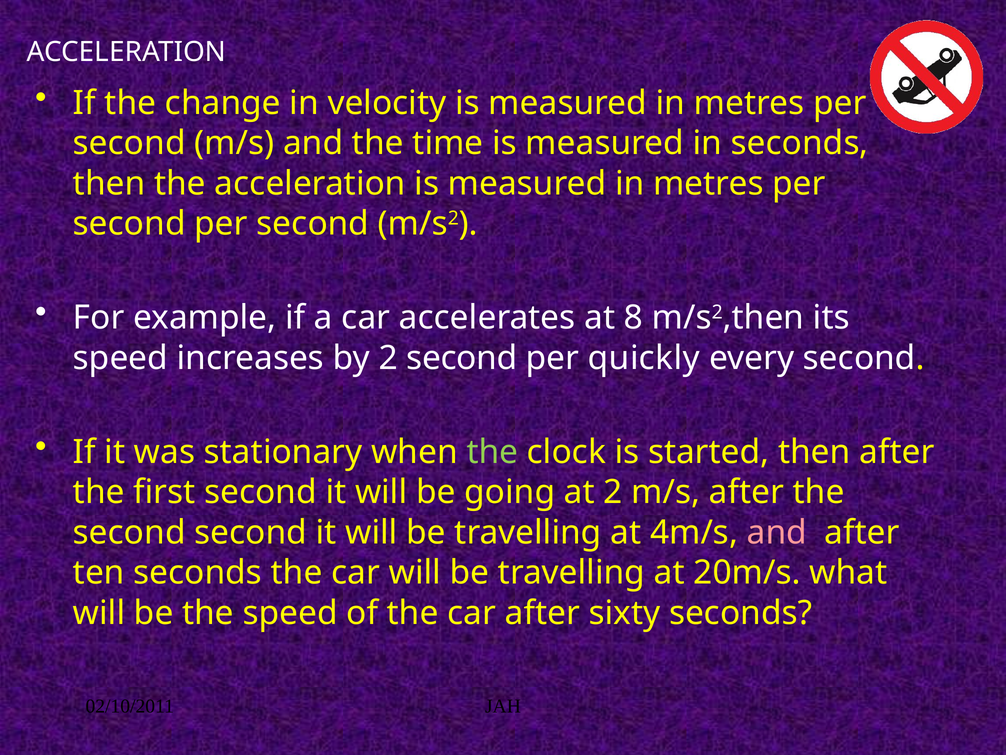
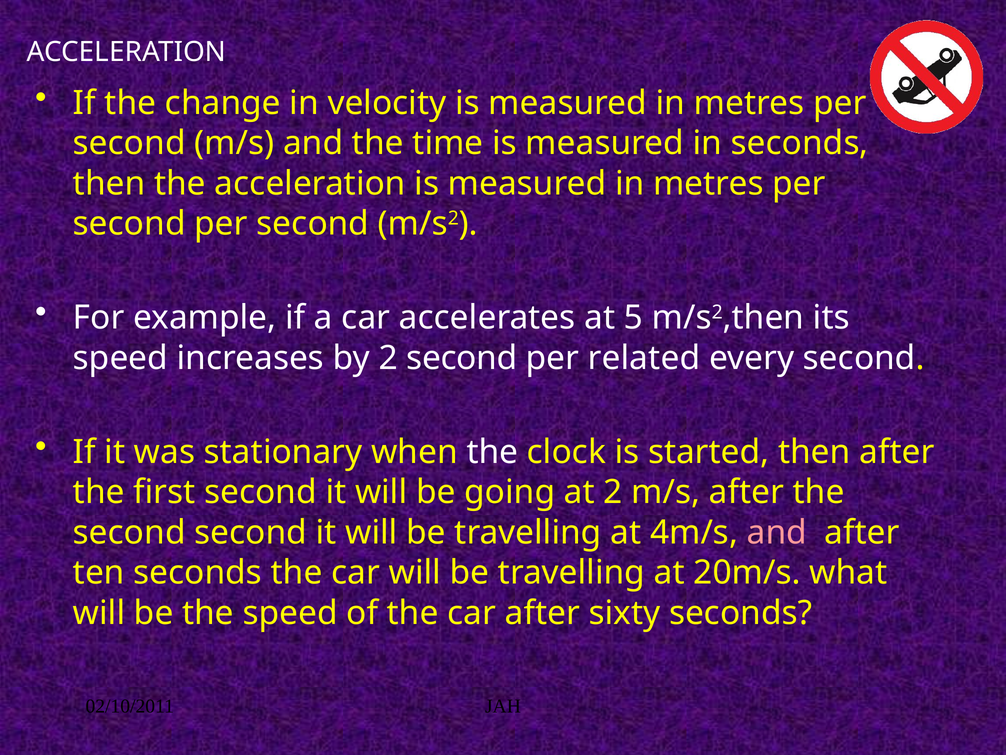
8: 8 -> 5 (633, 318)
quickly: quickly -> related (644, 358)
the colour: light green -> white (492, 452)
